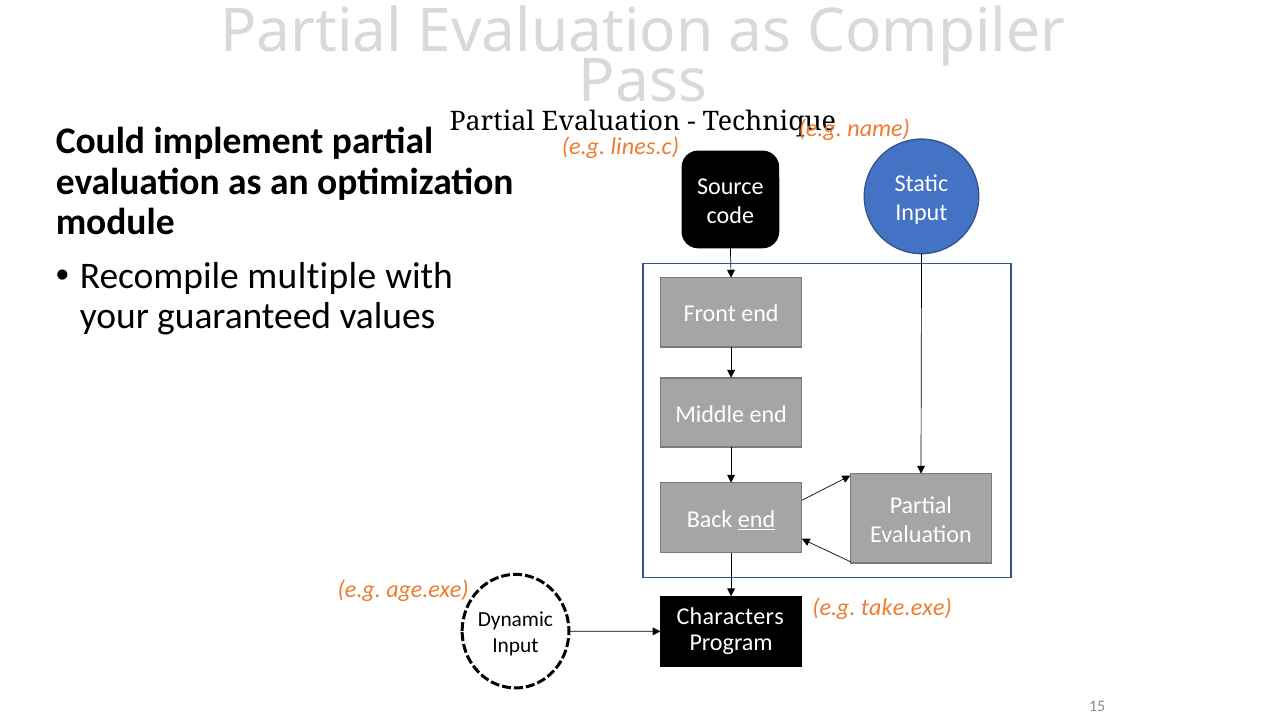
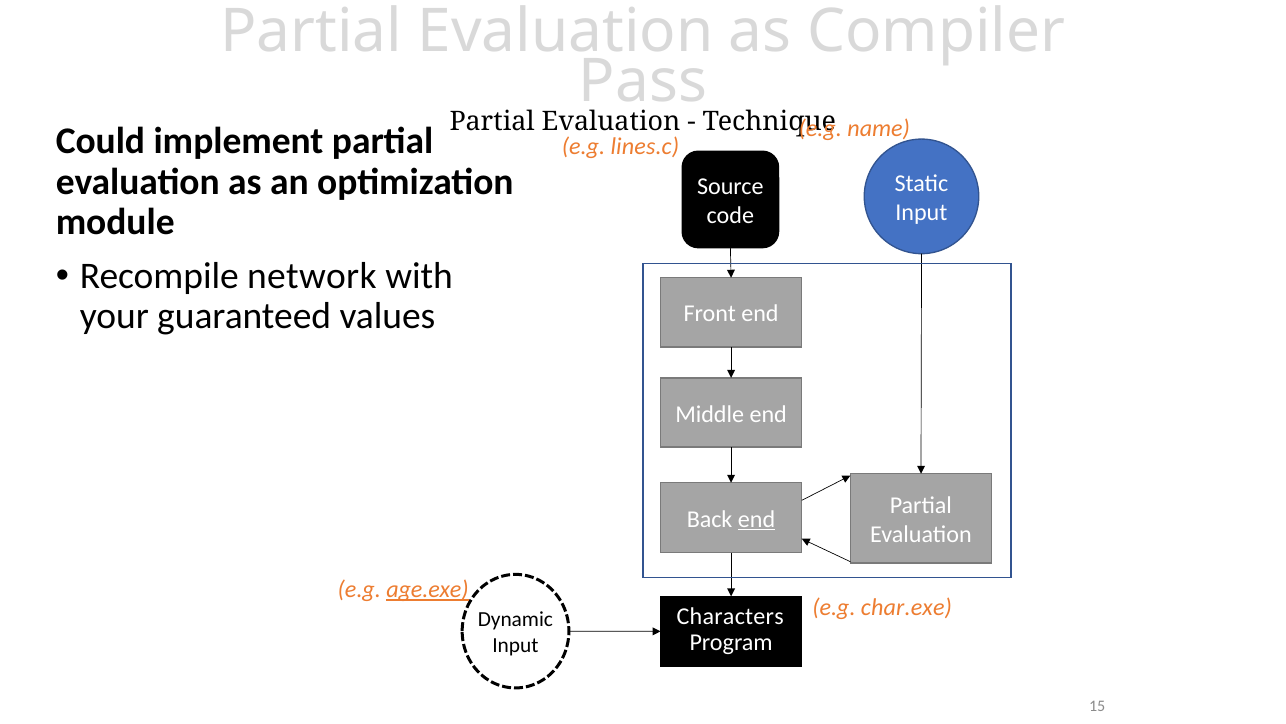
multiple: multiple -> network (312, 276)
age.exe underline: none -> present (428, 589)
take.exe: take.exe -> char.exe (906, 607)
